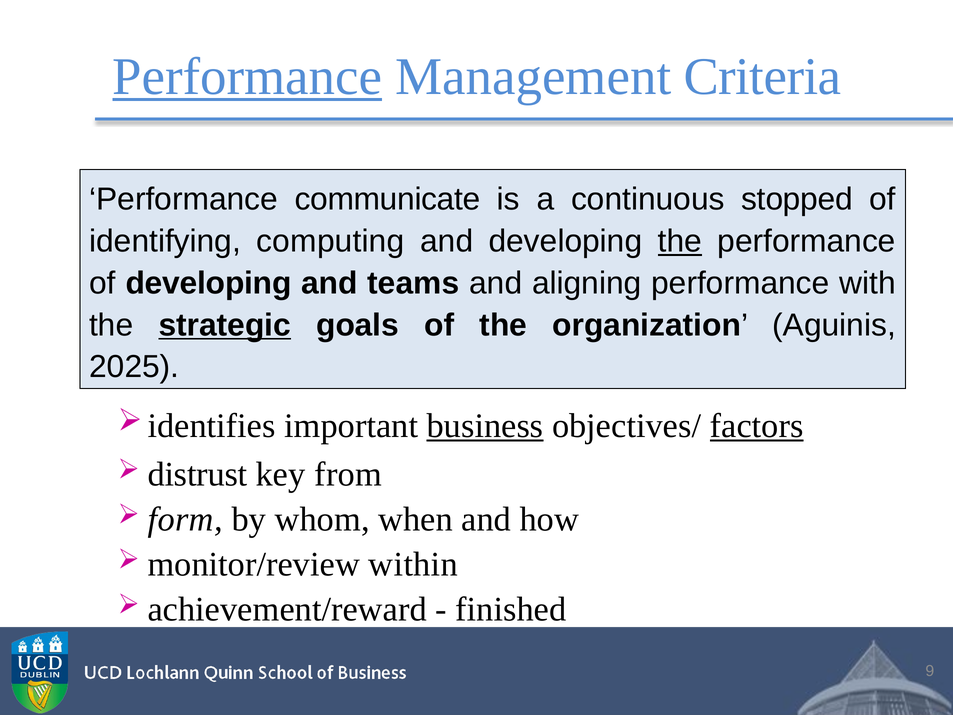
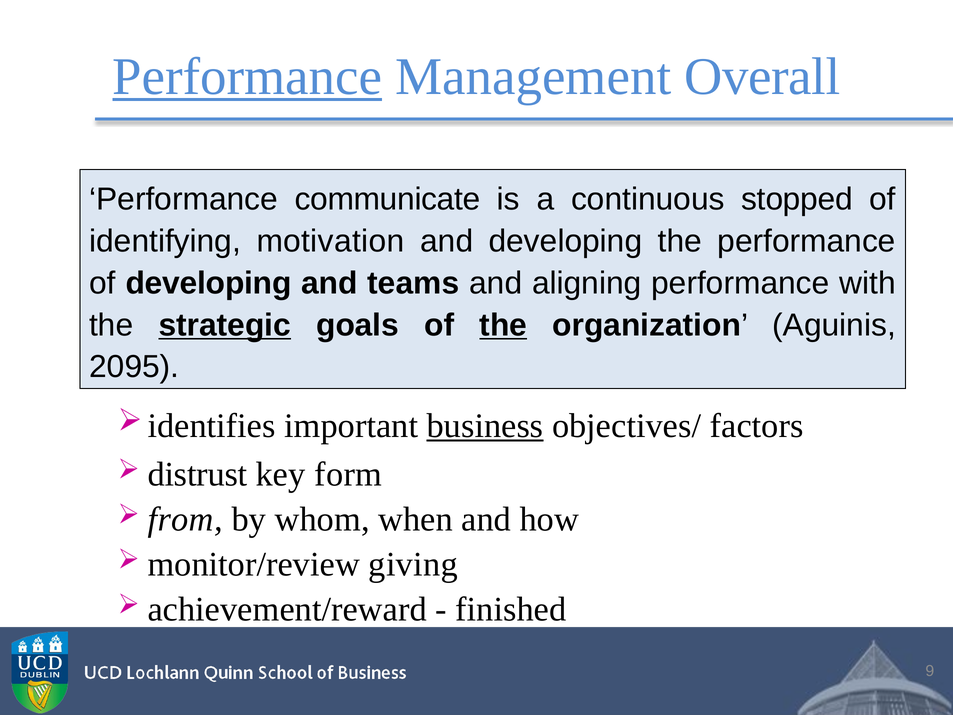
Criteria: Criteria -> Overall (762, 77)
computing: computing -> motivation (330, 241)
the underline: present -> none (680, 241)
the underline: none -> present (503, 325)
2025: 2025 -> 2095 (134, 367)
factors underline: present -> none (757, 426)
from: from -> form (348, 474)
form: form -> from (185, 519)
within: within -> giving (413, 564)
